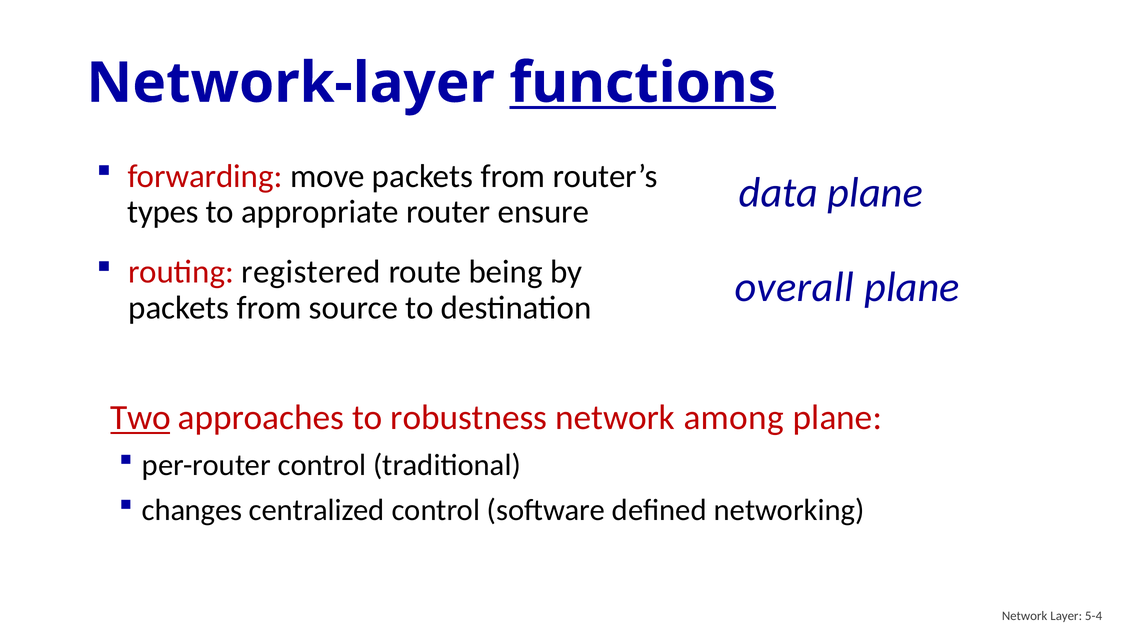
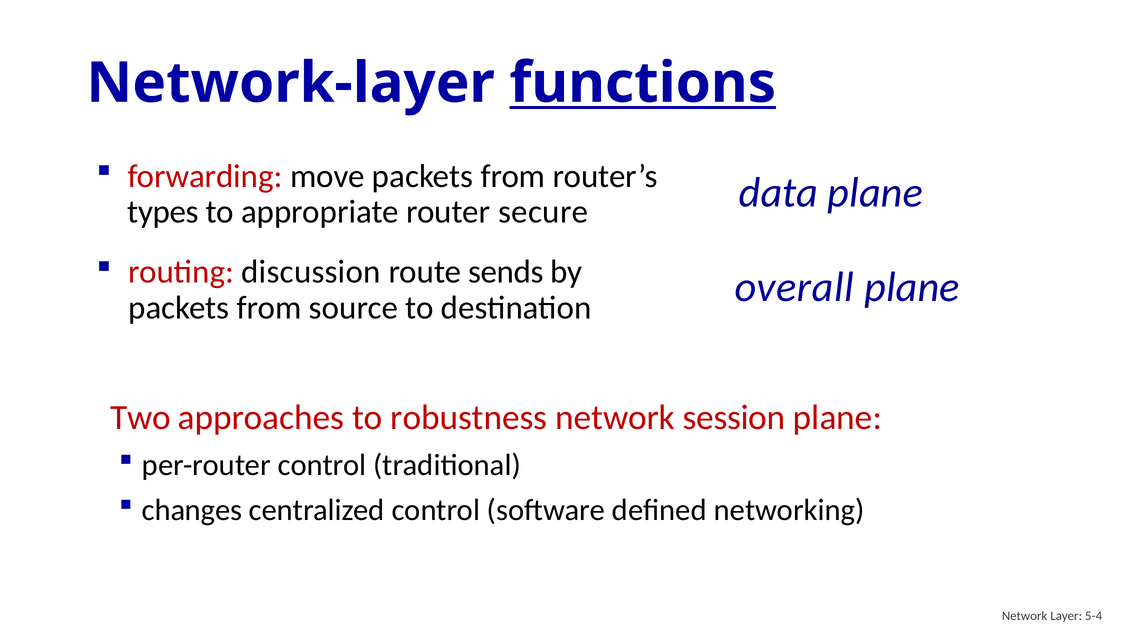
ensure: ensure -> secure (543, 212)
registered: registered -> discussion (311, 272)
being: being -> sends (506, 272)
Two underline: present -> none (141, 418)
among: among -> session (734, 418)
